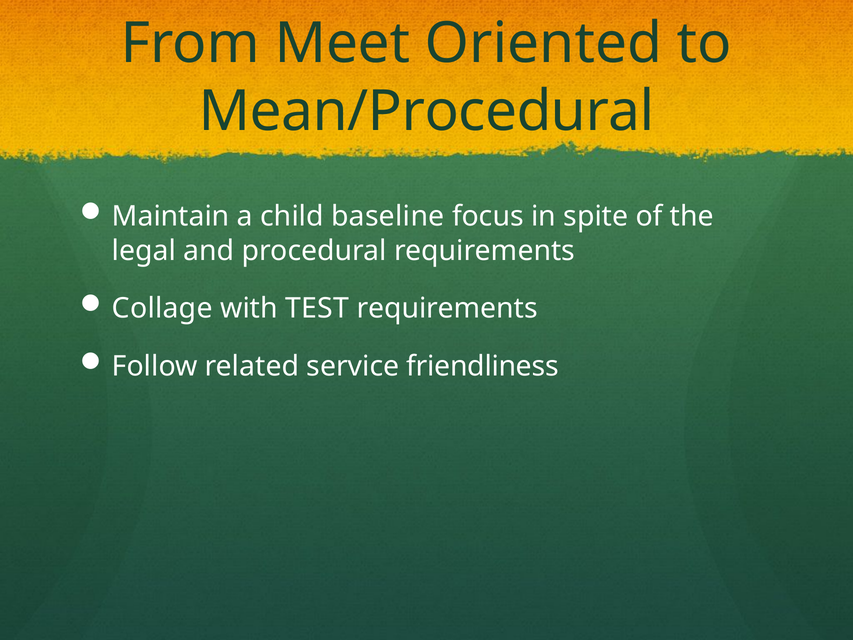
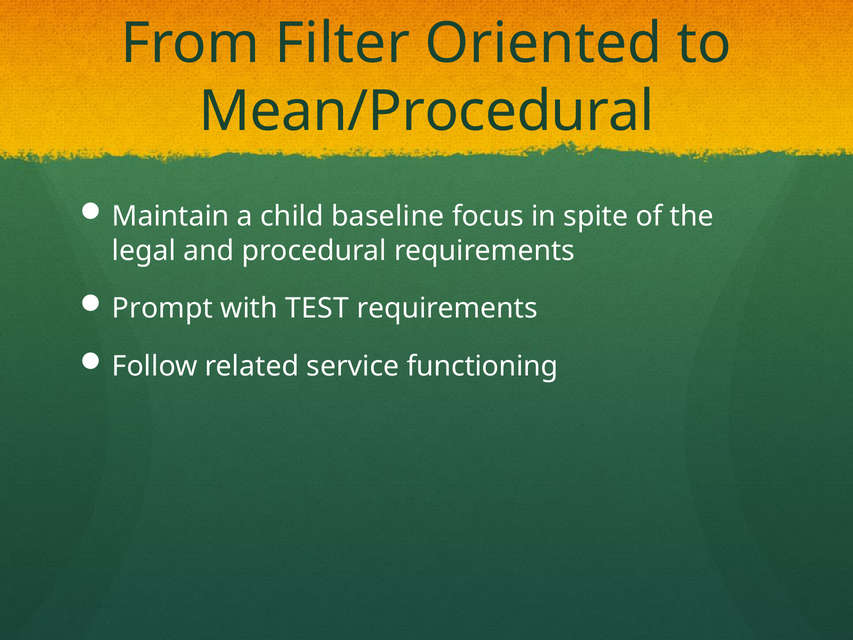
Meet: Meet -> Filter (342, 43)
Collage: Collage -> Prompt (162, 308)
friendliness: friendliness -> functioning (482, 366)
